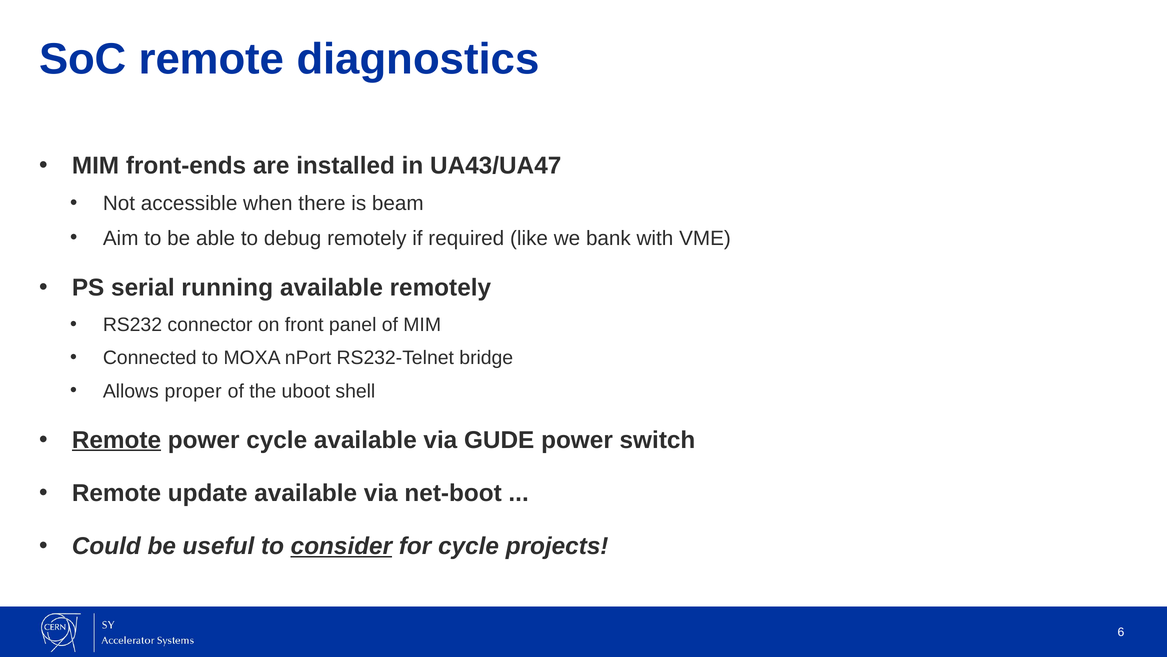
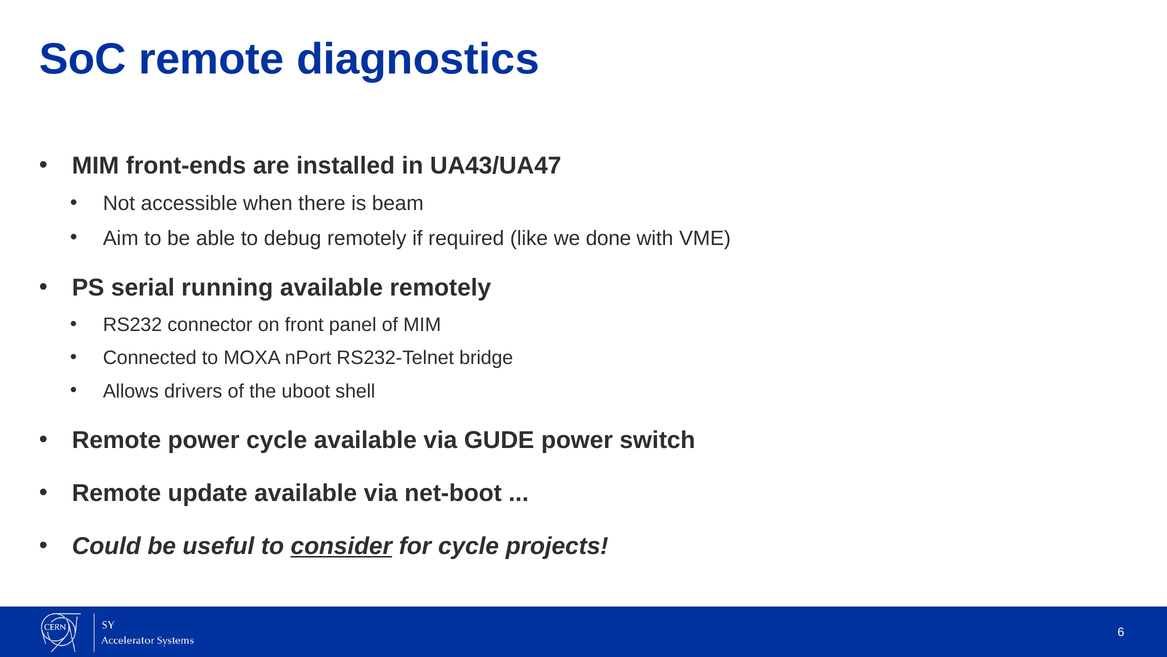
bank: bank -> done (608, 238)
proper: proper -> drivers (193, 391)
Remote underline: present -> none (116, 440)
